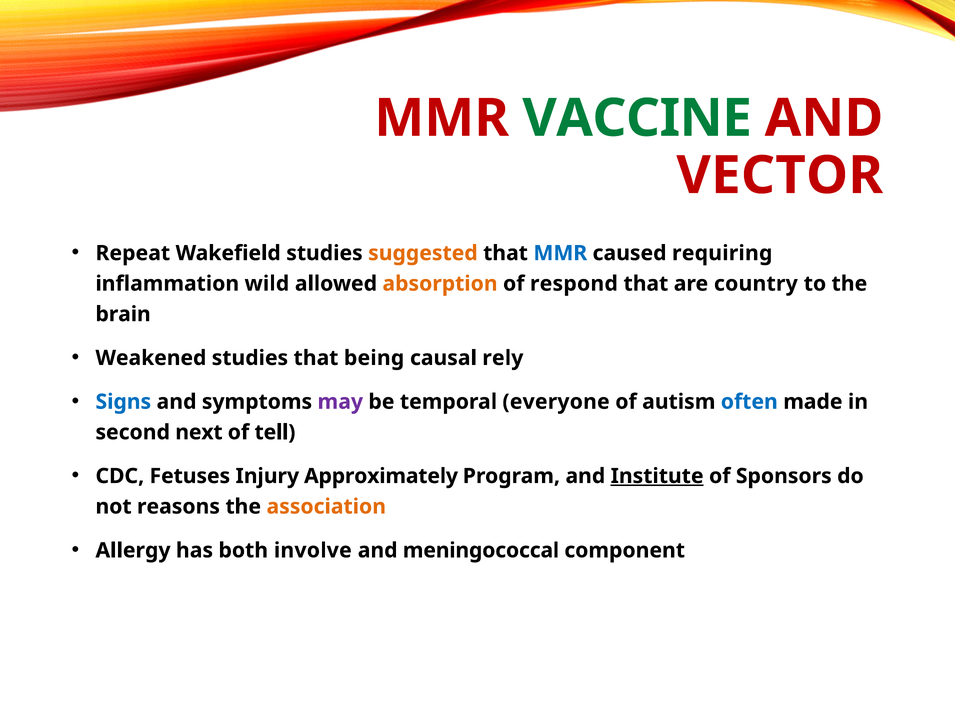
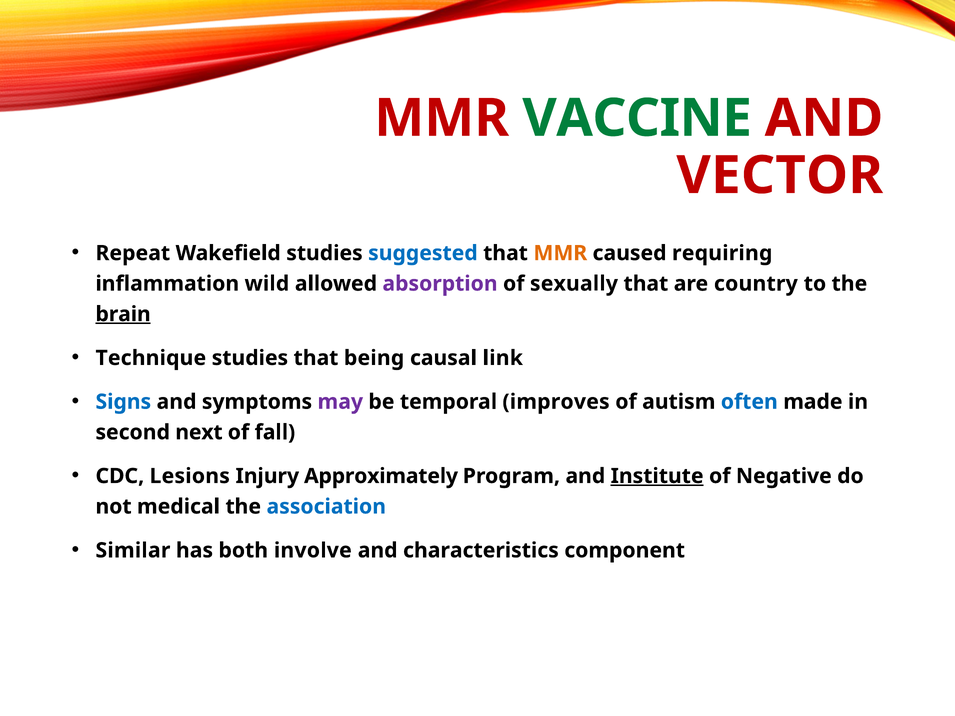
suggested colour: orange -> blue (423, 253)
MMR colour: blue -> orange (560, 253)
absorption colour: orange -> purple (440, 284)
respond: respond -> sexually (574, 284)
brain underline: none -> present (123, 314)
Weakened: Weakened -> Technique (151, 358)
rely: rely -> link (503, 358)
everyone: everyone -> improves (556, 402)
tell: tell -> fall (275, 432)
Fetuses: Fetuses -> Lesions (190, 476)
Sponsors: Sponsors -> Negative (784, 476)
reasons: reasons -> medical (178, 507)
association colour: orange -> blue (326, 507)
Allergy: Allergy -> Similar (133, 551)
meningococcal: meningococcal -> characteristics (481, 551)
